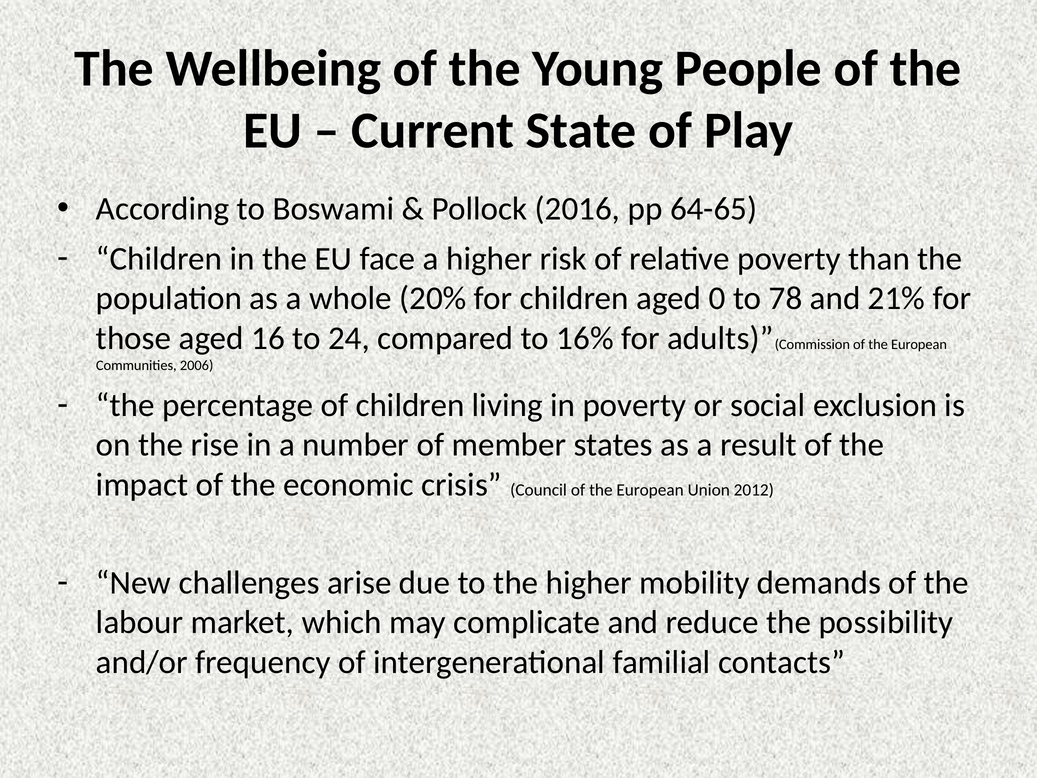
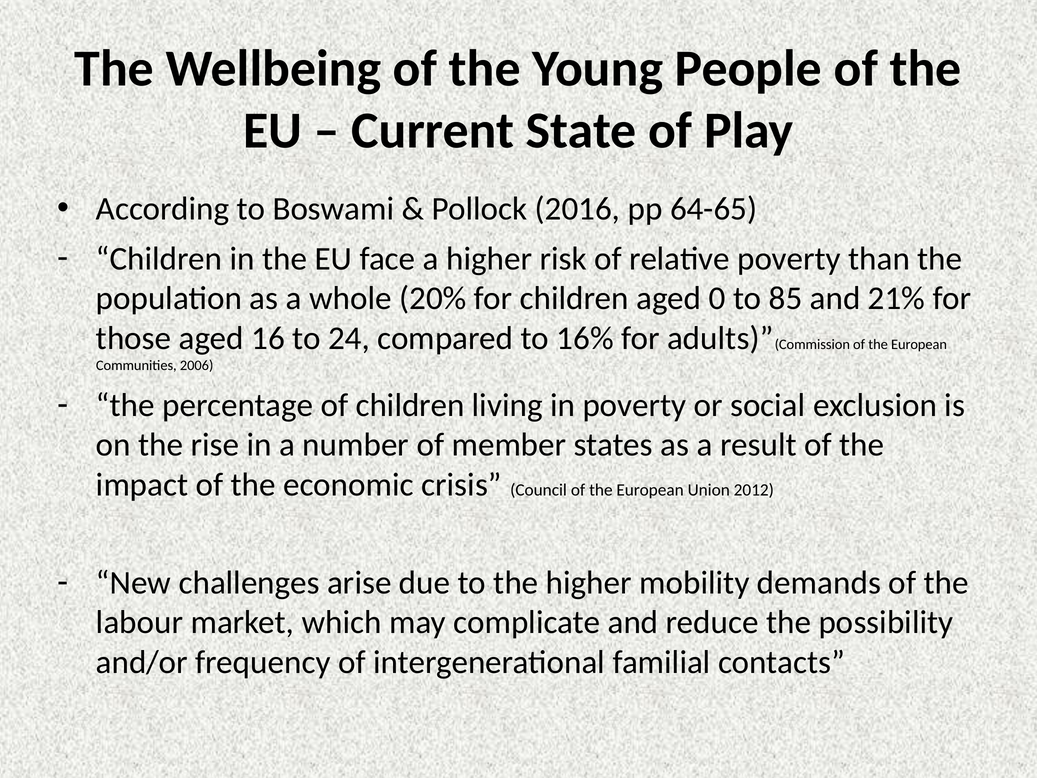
78: 78 -> 85 (786, 298)
